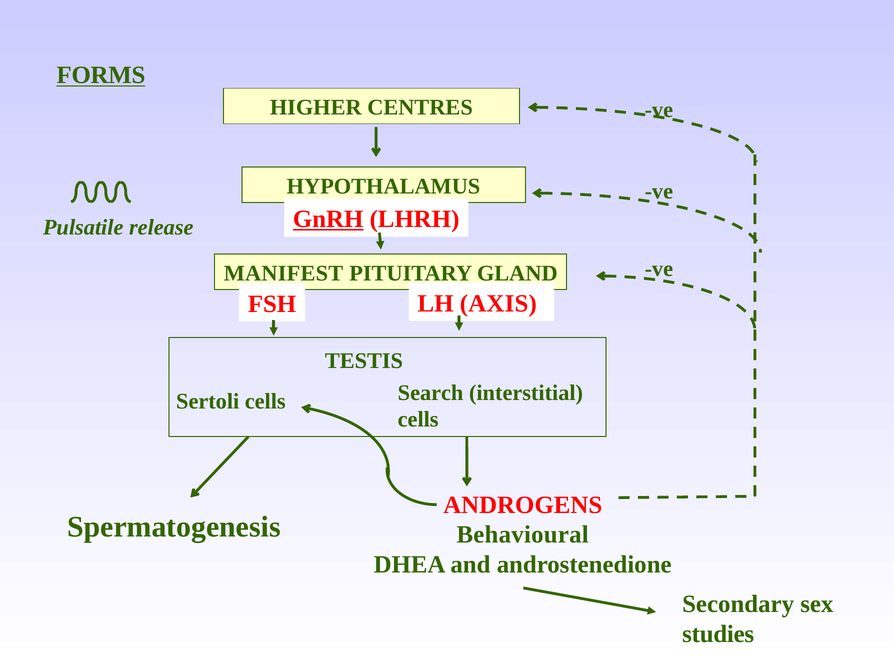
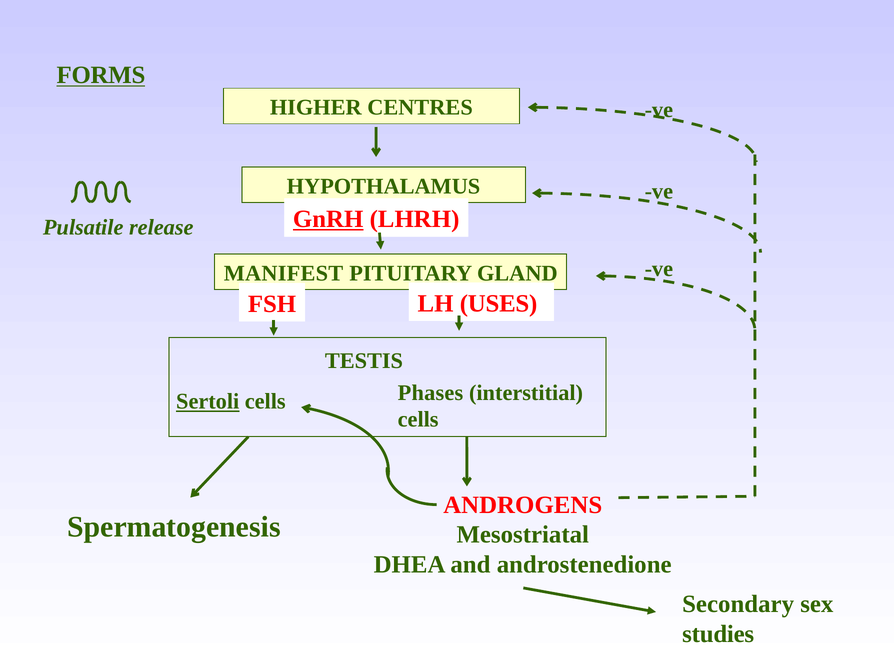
AXIS: AXIS -> USES (499, 304)
Sertoli underline: none -> present (208, 402)
Search: Search -> Phases (430, 393)
Behavioural: Behavioural -> Mesostriatal (523, 535)
